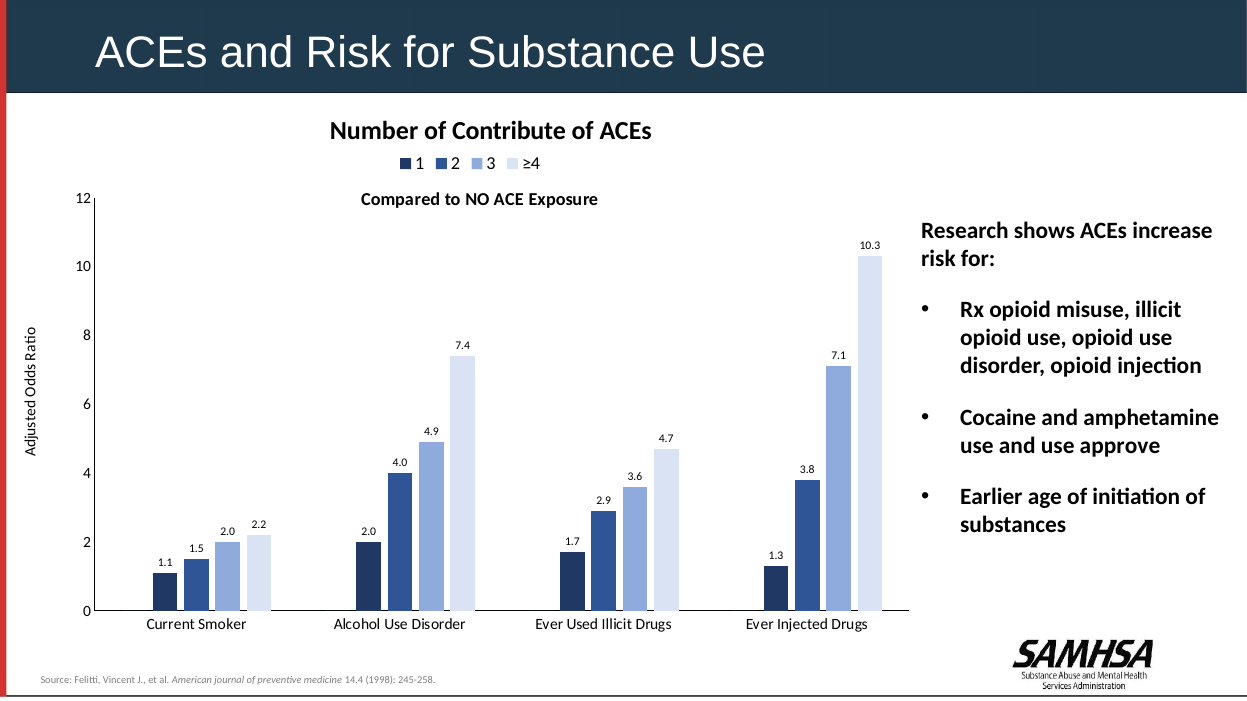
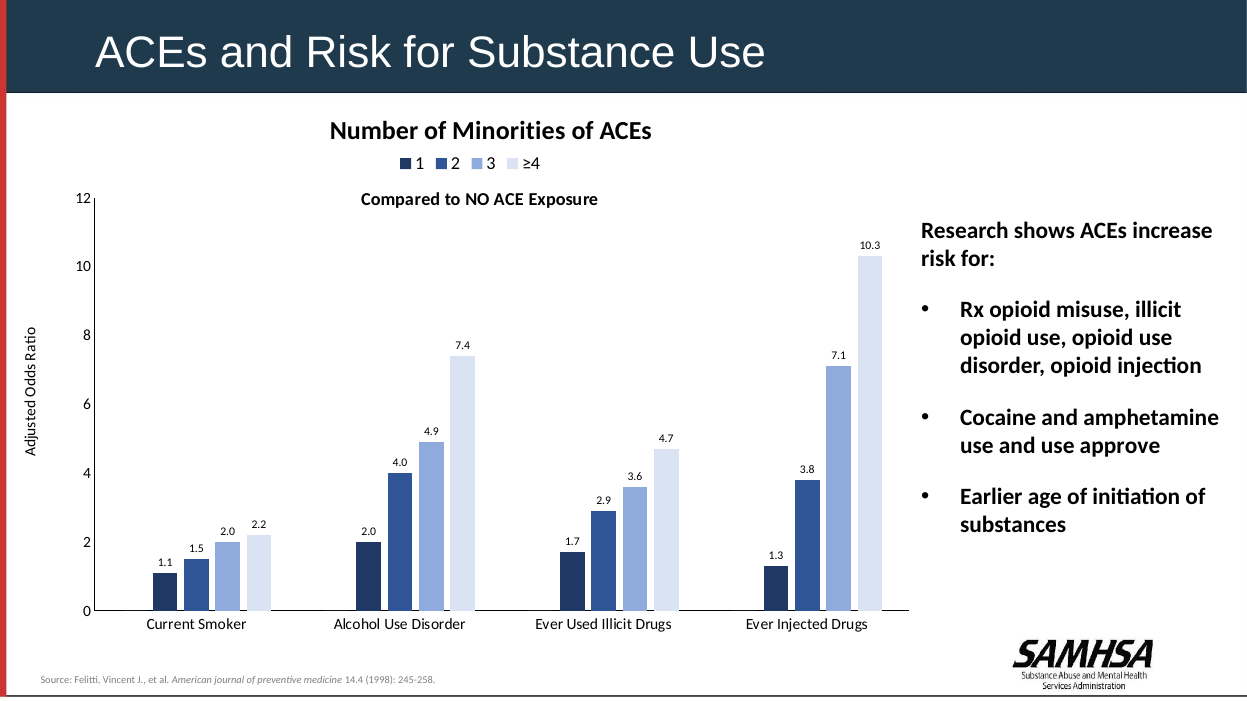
Contribute: Contribute -> Minorities (509, 131)
